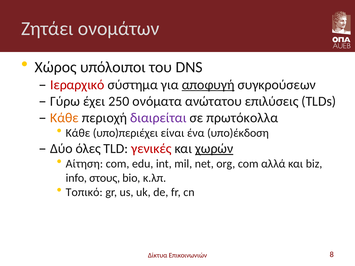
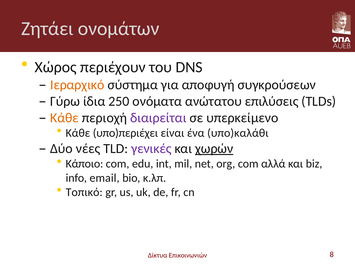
υπόλοιποι: υπόλοιποι -> περιέχουν (113, 67)
Ιεραρχικό colour: red -> orange (77, 85)
αποφυγή underline: present -> none (208, 85)
έχει: έχει -> ίδια (94, 101)
πρωτόκολλα: πρωτόκολλα -> υπερκείμενο (242, 118)
υπο)έκδοση: υπο)έκδοση -> υπο)καλάθι (238, 133)
όλες: όλες -> νέες (88, 149)
γενικές colour: red -> purple (151, 149)
Αίτηση: Αίτηση -> Κάποιο (84, 164)
στους: στους -> email (105, 178)
